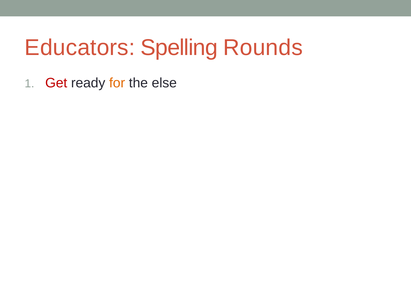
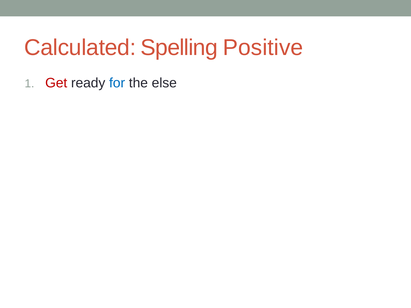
Educators: Educators -> Calculated (80, 48)
Rounds: Rounds -> Positive (263, 48)
for colour: orange -> blue (117, 83)
